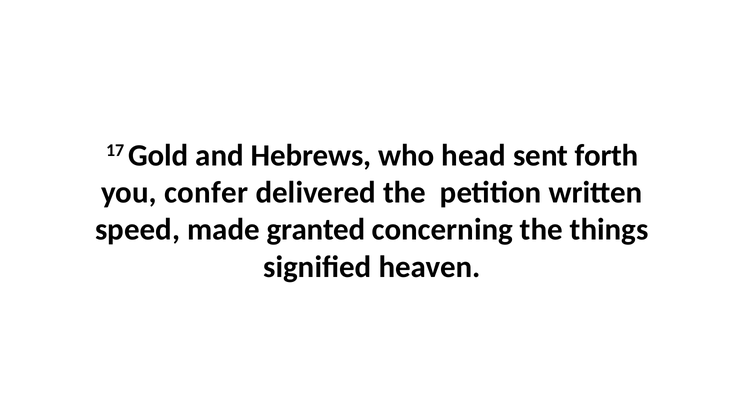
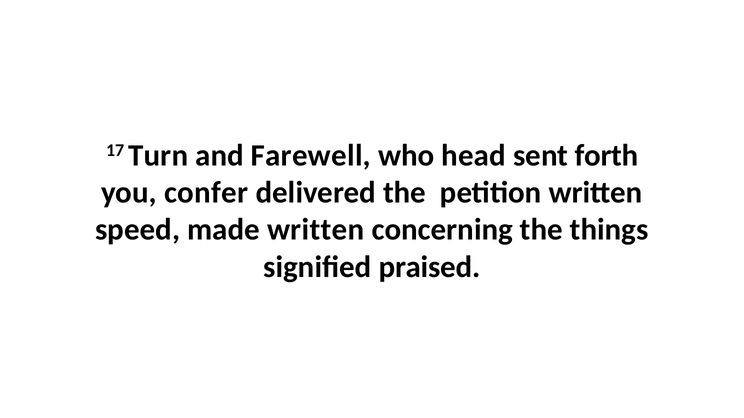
Gold: Gold -> Turn (158, 156)
Hebrews: Hebrews -> Farewell (311, 156)
made granted: granted -> written (316, 230)
heaven: heaven -> praised (430, 267)
